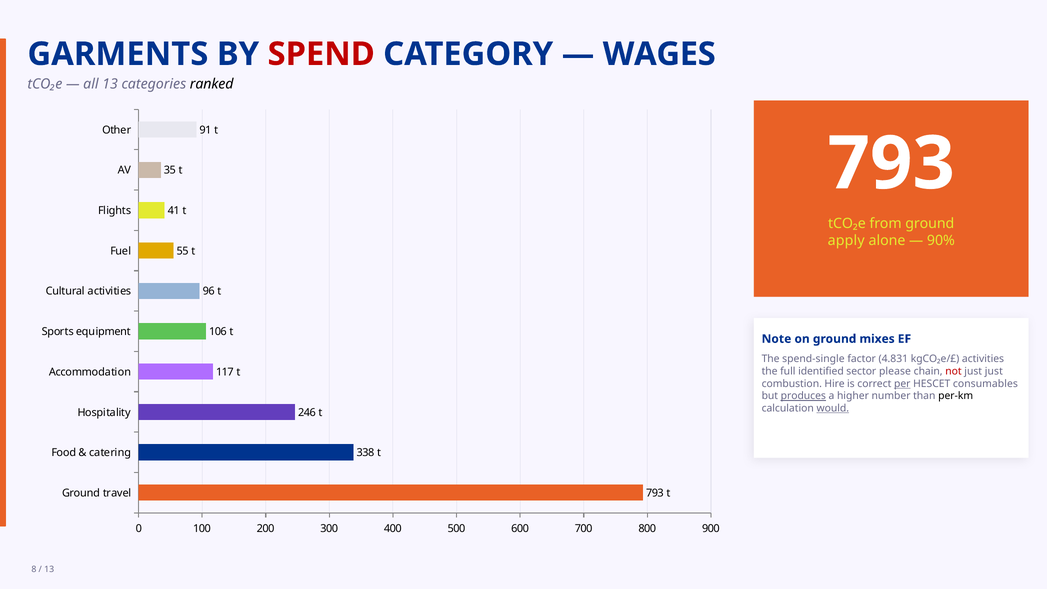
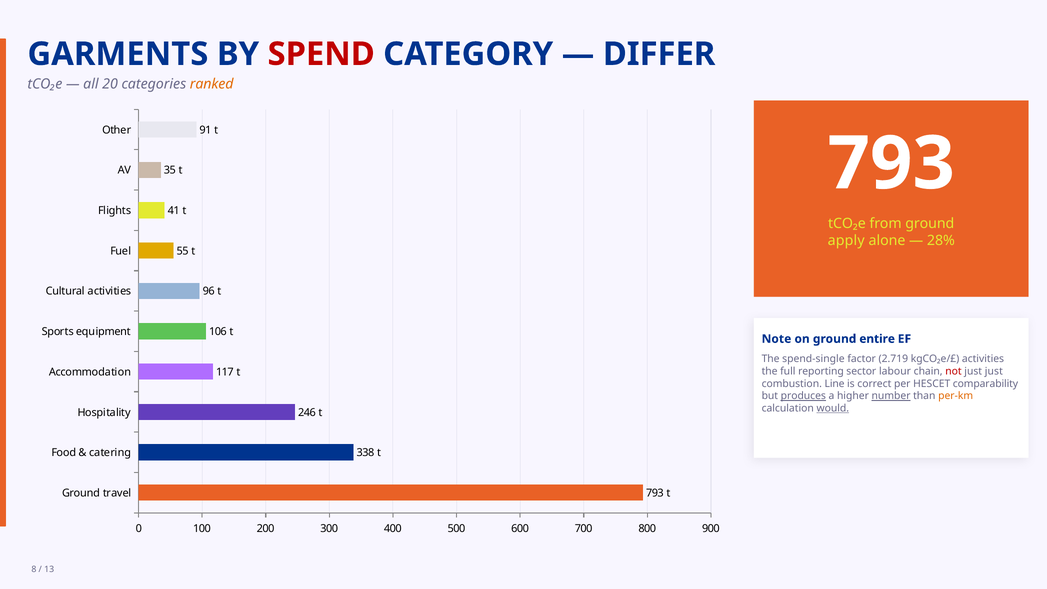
WAGES: WAGES -> DIFFER (659, 54)
all 13: 13 -> 20 (110, 84)
ranked colour: black -> orange (212, 84)
90%: 90% -> 28% (941, 241)
mixes: mixes -> entire (877, 339)
4.831: 4.831 -> 2.719 (893, 359)
identified: identified -> reporting (821, 371)
please: please -> labour (895, 371)
Hire: Hire -> Line (835, 384)
per underline: present -> none (902, 384)
consumables: consumables -> comparability (985, 384)
number underline: none -> present (891, 396)
per-km colour: black -> orange (956, 396)
